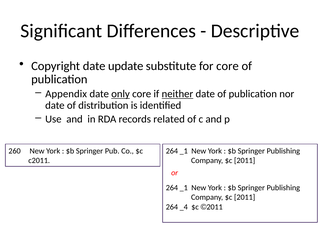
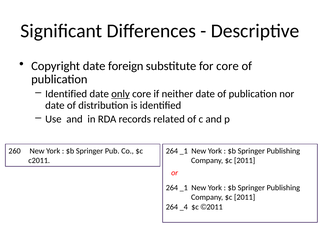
update: update -> foreign (126, 66)
Appendix: Appendix -> Identified (66, 94)
neither underline: present -> none (177, 94)
